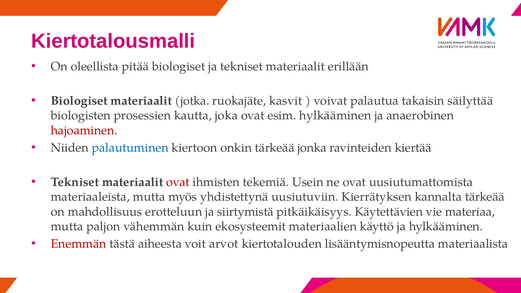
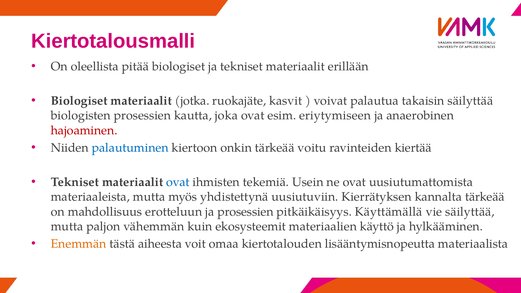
esim hylkääminen: hylkääminen -> eriytymiseen (335, 116)
jonka: jonka -> voitu (312, 148)
ovat colour: red -> blue (178, 182)
ja siirtymistä: siirtymistä -> prosessien (245, 212)
Käytettävien: Käytettävien -> Käyttämällä (389, 212)
vie materiaa: materiaa -> säilyttää (470, 212)
Enemmän colour: red -> orange (79, 244)
arvot: arvot -> omaa (224, 244)
